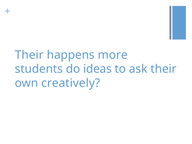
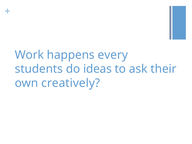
Their: Their -> Work (29, 55)
more: more -> every (113, 55)
